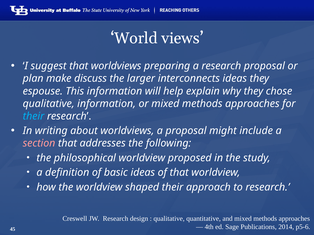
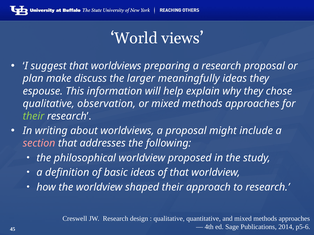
interconnects: interconnects -> meaningfully (189, 79)
qualitative information: information -> observation (106, 104)
their colour: light blue -> light green (34, 116)
